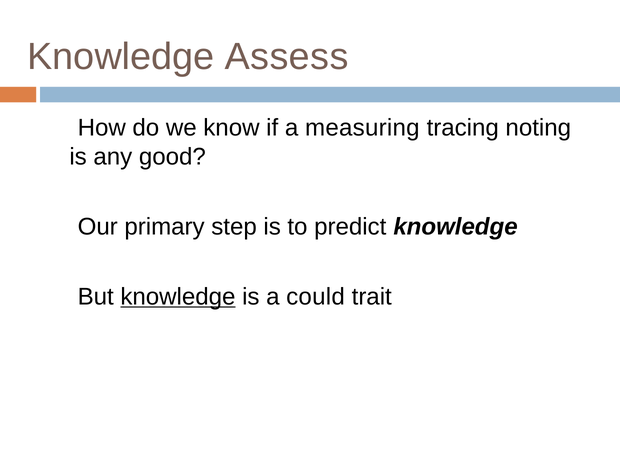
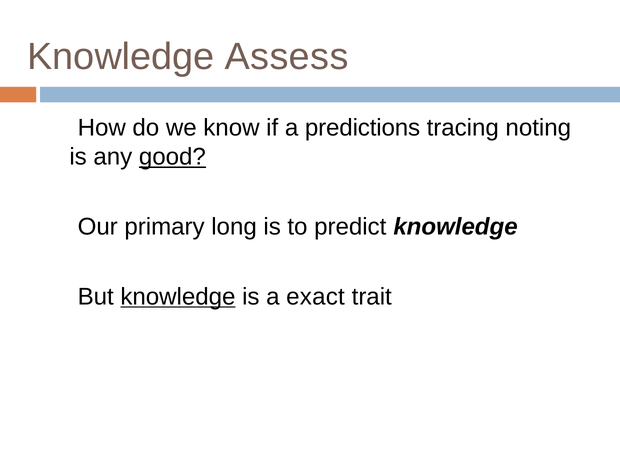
measuring: measuring -> predictions (363, 128)
good underline: none -> present (172, 157)
step: step -> long (234, 227)
could: could -> exact (315, 297)
